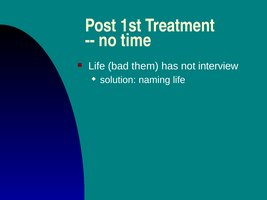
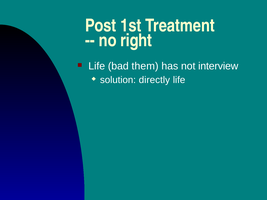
time: time -> right (136, 41)
naming: naming -> directly (154, 80)
